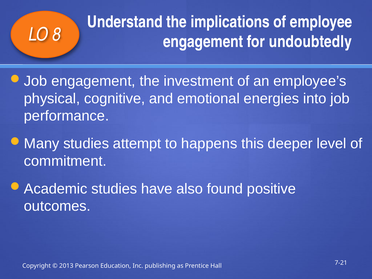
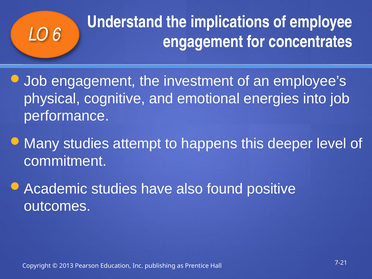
8: 8 -> 6 (57, 35)
undoubtedly: undoubtedly -> concentrates (310, 42)
